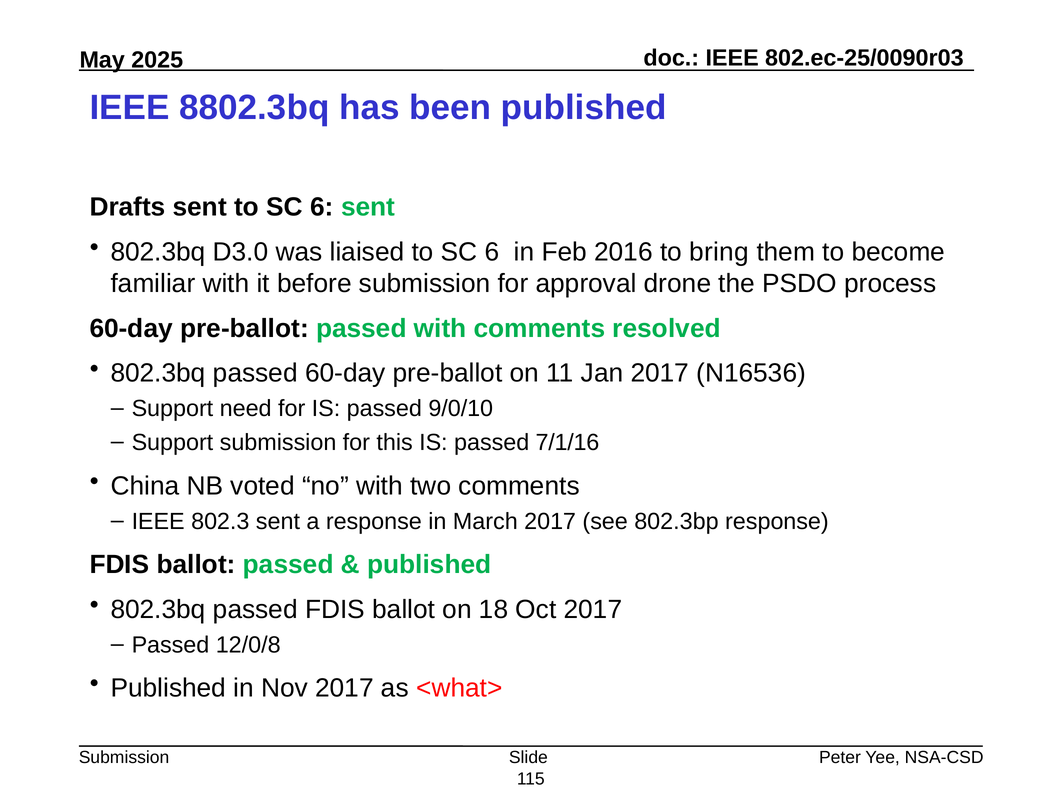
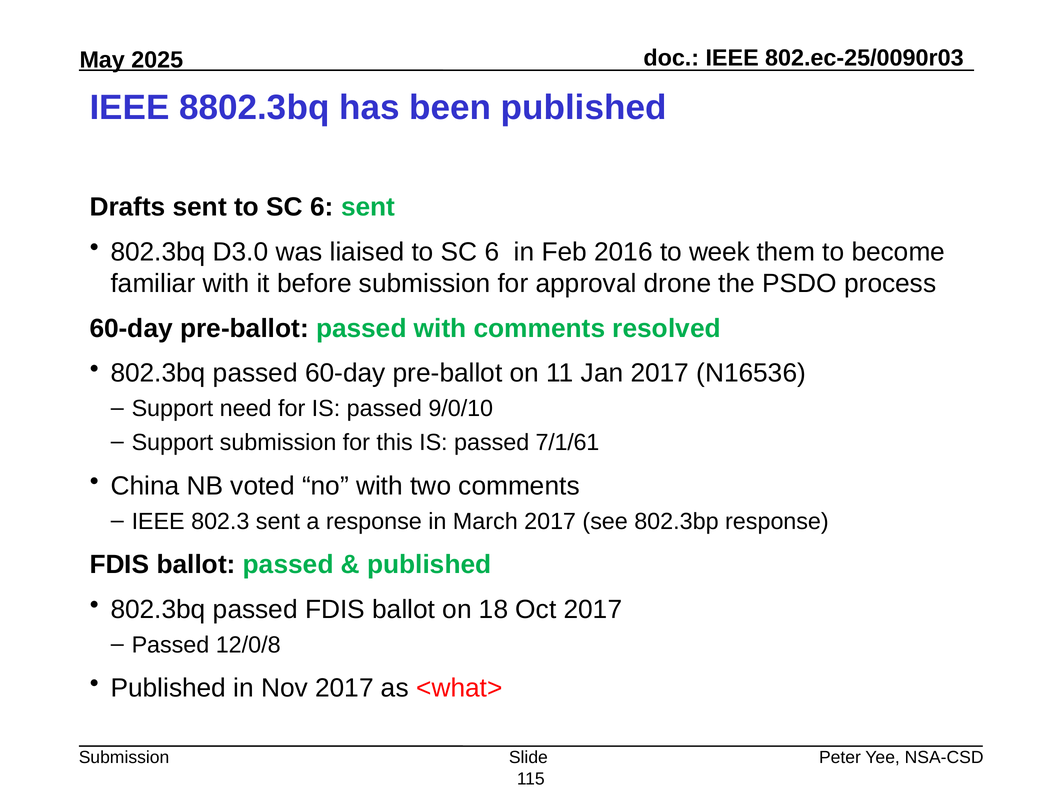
bring: bring -> week (719, 252)
7/1/16: 7/1/16 -> 7/1/61 (567, 443)
